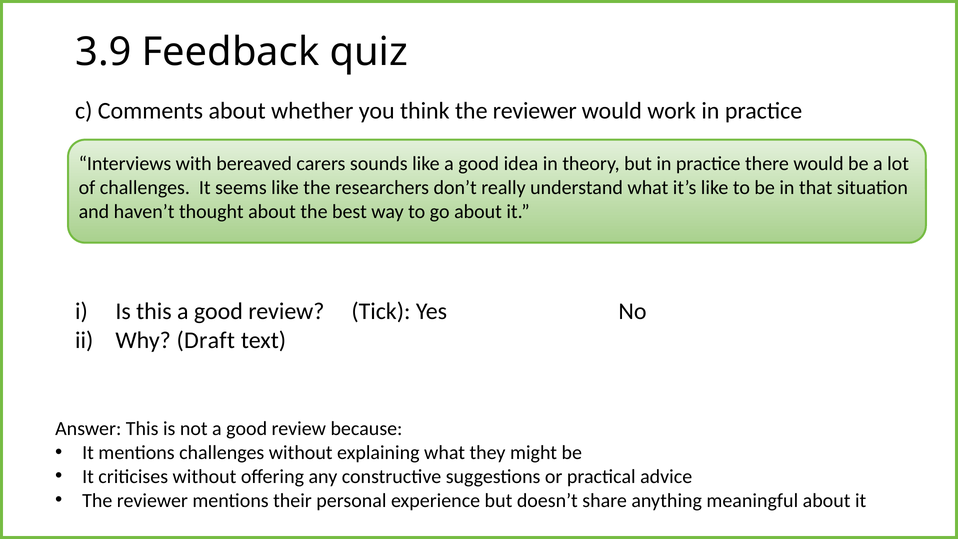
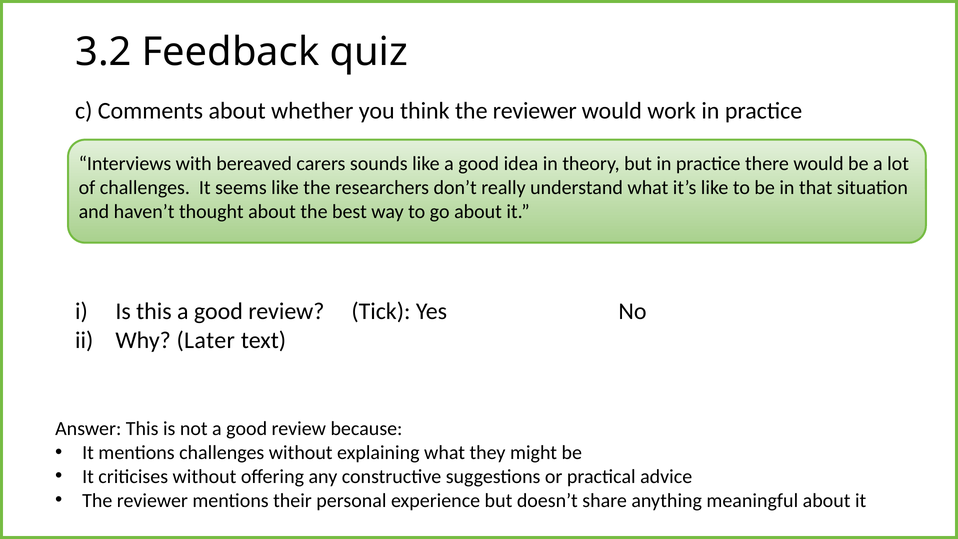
3.9: 3.9 -> 3.2 (103, 52)
Draft: Draft -> Later (206, 340)
